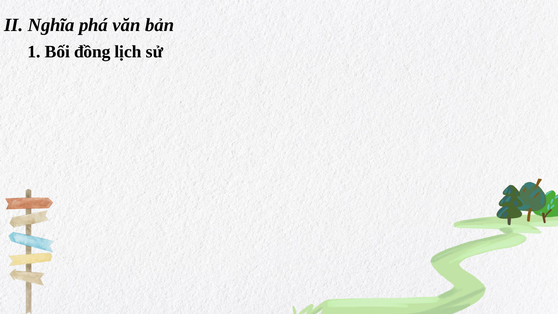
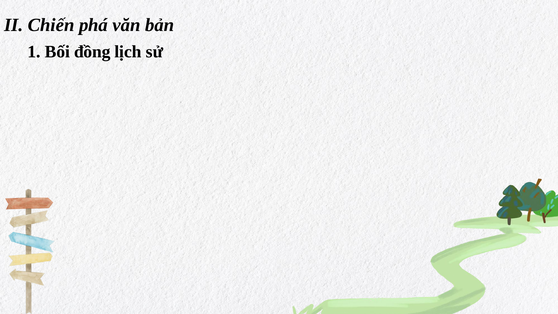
Nghĩa: Nghĩa -> Chiến (51, 25)
